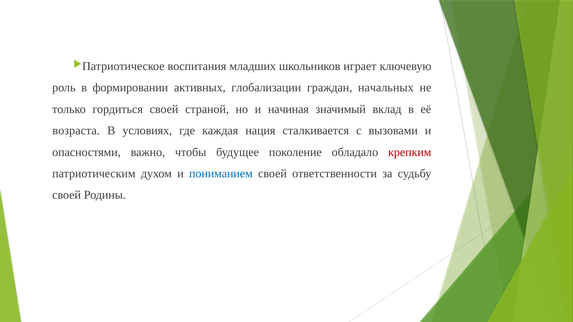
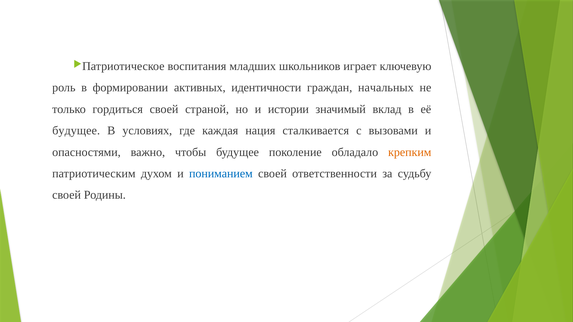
глобализации: глобализации -> идентичности (266, 88)
начиная: начиная -> истории (288, 109)
возраста: возраста -> будущее (76, 131)
крепким colour: red -> orange (410, 152)
